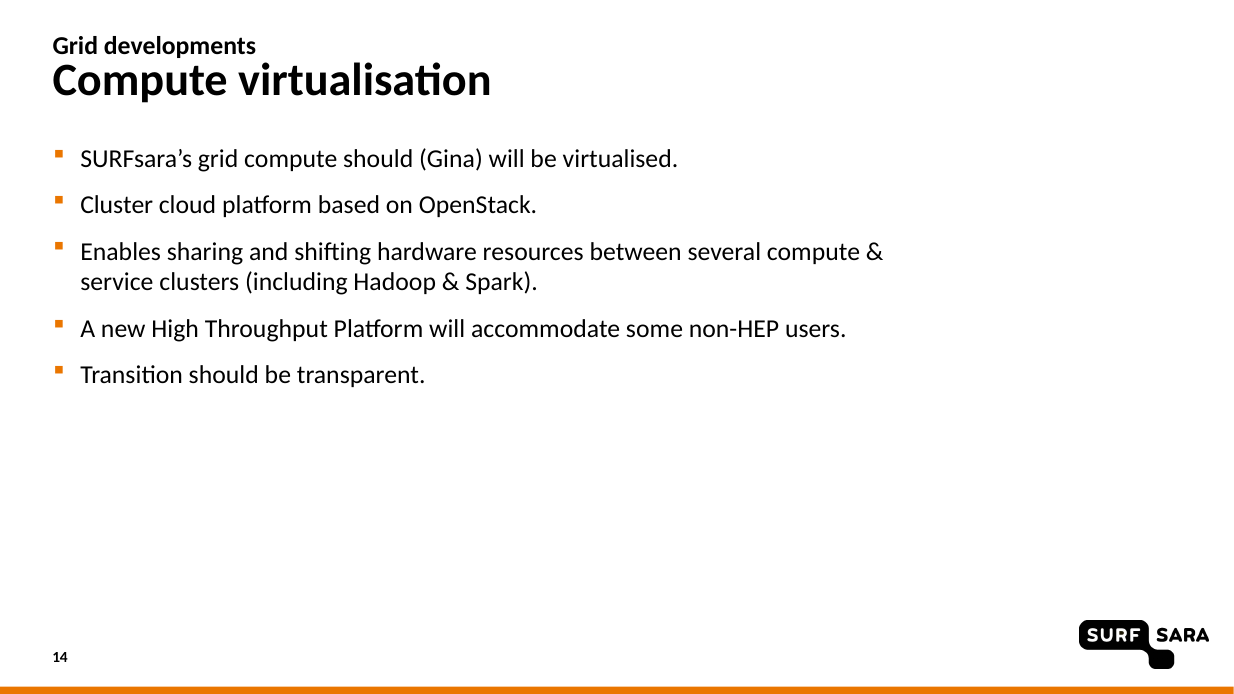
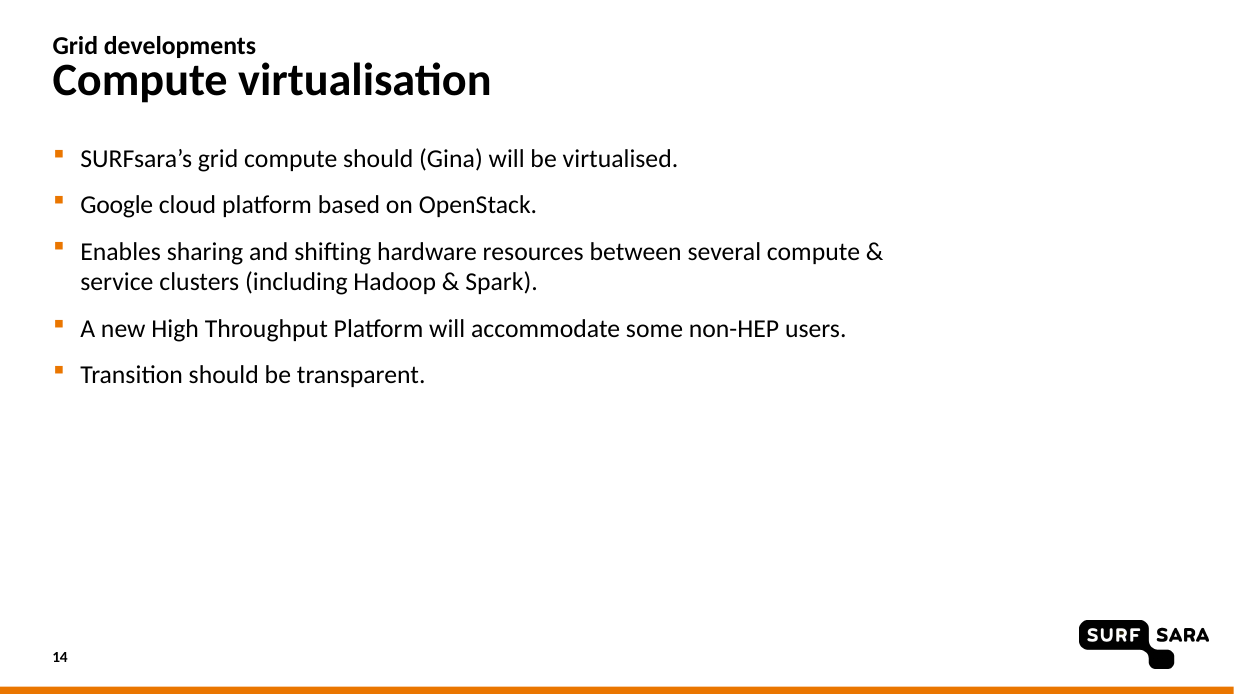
Cluster: Cluster -> Google (117, 205)
